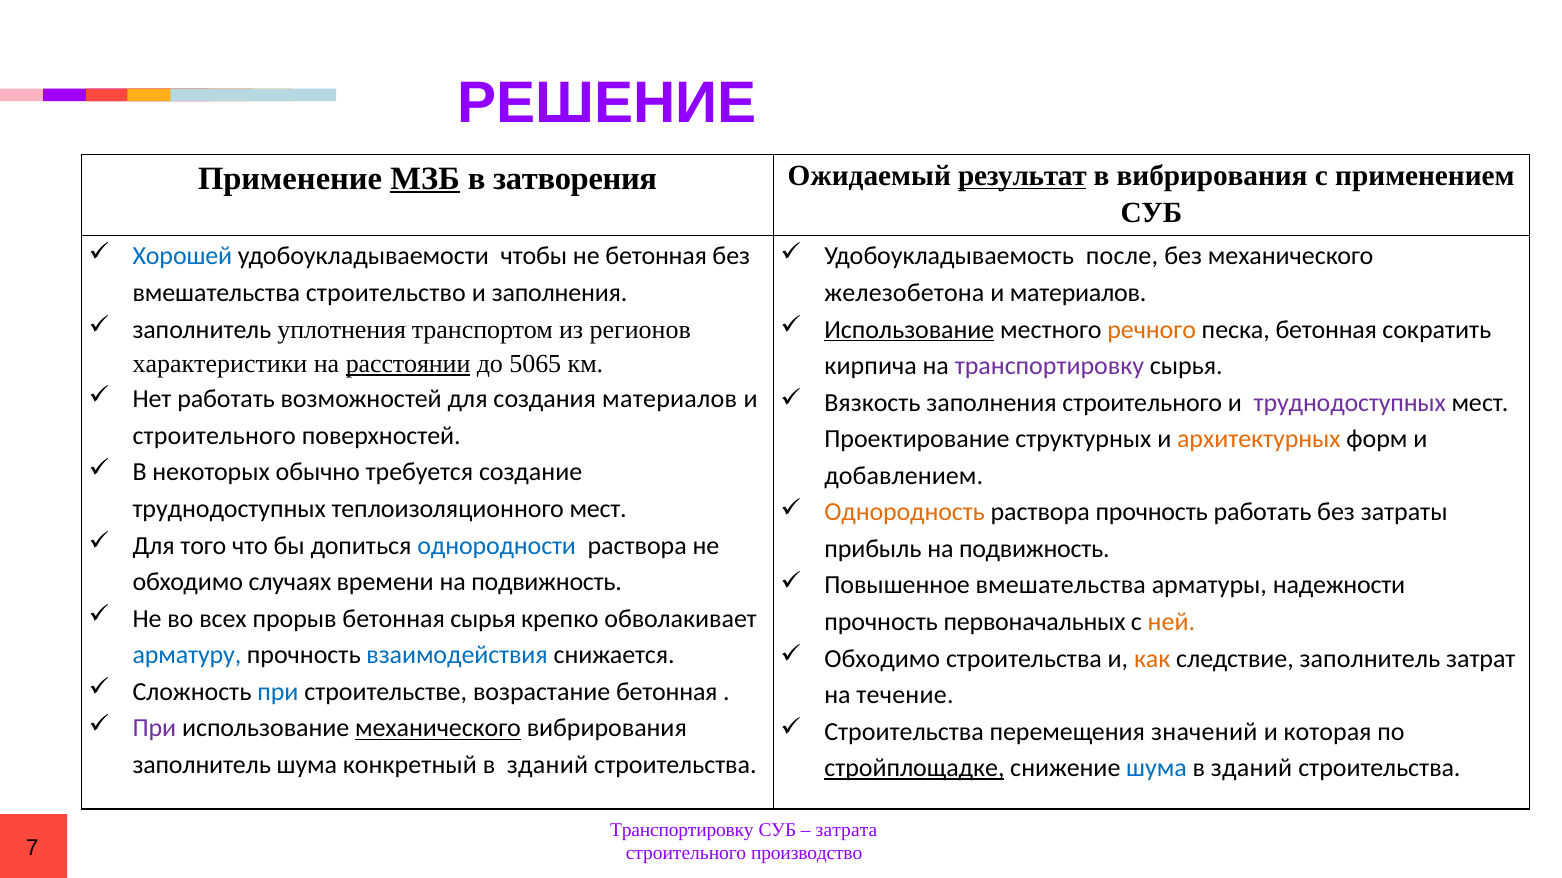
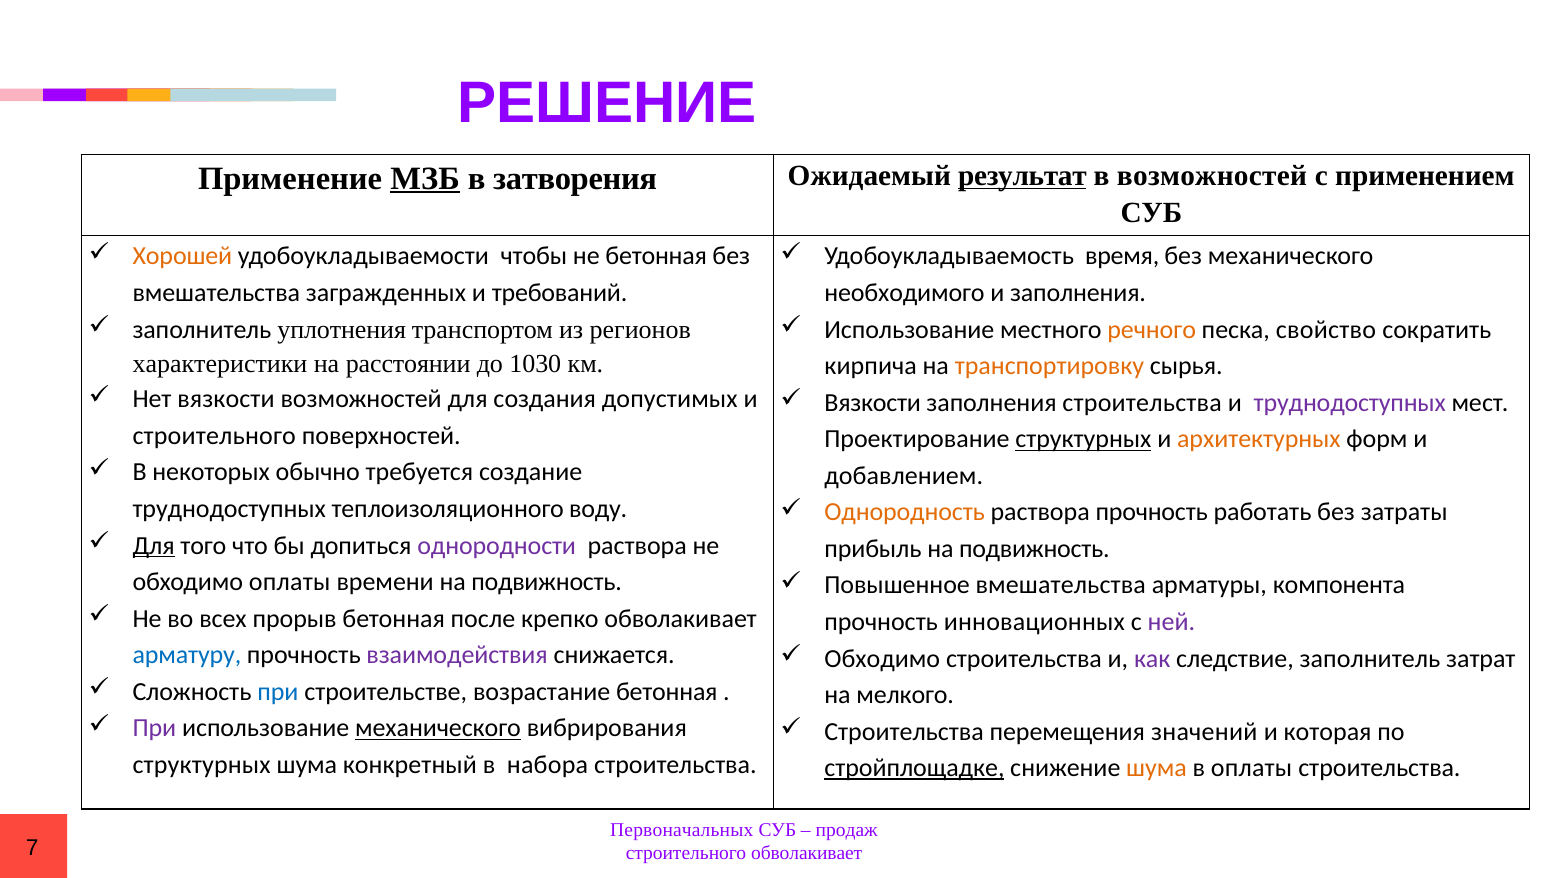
в вибрирования: вибрирования -> возможностей (1212, 176)
Хорошей colour: blue -> orange (182, 257)
после: после -> время (1122, 257)
строительство: строительство -> загражденных (386, 293)
и заполнения: заполнения -> требований (560, 293)
железобетона: железобетона -> необходимого (904, 293)
и материалов: материалов -> заполнения (1078, 293)
Использование underline: present -> none (909, 330)
песка бетонная: бетонная -> свойство (1326, 330)
расстоянии underline: present -> none (408, 364)
5065: 5065 -> 1030 (535, 364)
транспортировку colour: purple -> orange (1049, 366)
Нет работать: работать -> вязкости (226, 400)
создания материалов: материалов -> допустимых (670, 400)
Вязкость: Вязкость -> Вязкости (873, 403)
заполнения строительного: строительного -> строительства (1142, 403)
структурных underline: none -> present (1083, 439)
теплоизоляционного мест: мест -> воду (598, 509)
Для underline: none -> present (154, 546)
однородности colour: blue -> purple (497, 546)
обходимо случаях: случаях -> оплаты (290, 582)
надежности: надежности -> компонента (1339, 586)
бетонная сырья: сырья -> после (483, 619)
первоначальных: первоначальных -> инновационных (1034, 622)
ней colour: orange -> purple (1171, 622)
взаимодействия colour: blue -> purple (457, 656)
как colour: orange -> purple (1152, 659)
течение: течение -> мелкого (905, 695)
заполнитель: заполнитель -> структурных (202, 765)
зданий: зданий -> набора (548, 765)
шума colour: blue -> orange (1157, 769)
зданий: зданий -> оплаты (1252, 769)
Транспортировку: Транспортировку -> Первоначальных (682, 830)
затрата: затрата -> продаж (847, 830)
строительного производство: производство -> обволакивает (807, 854)
